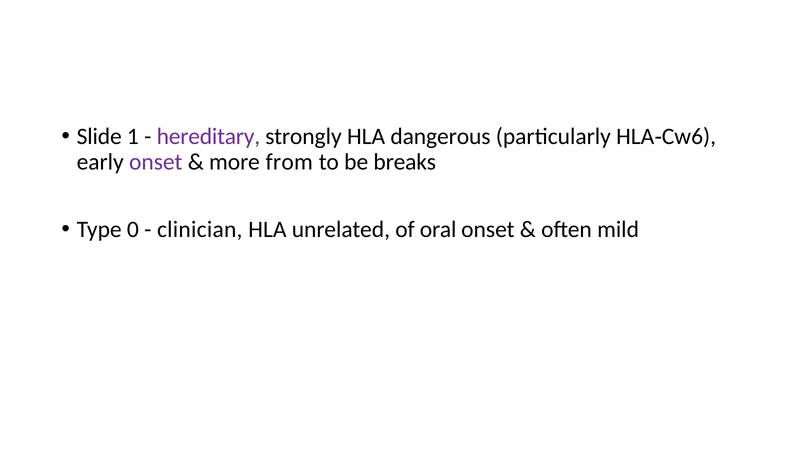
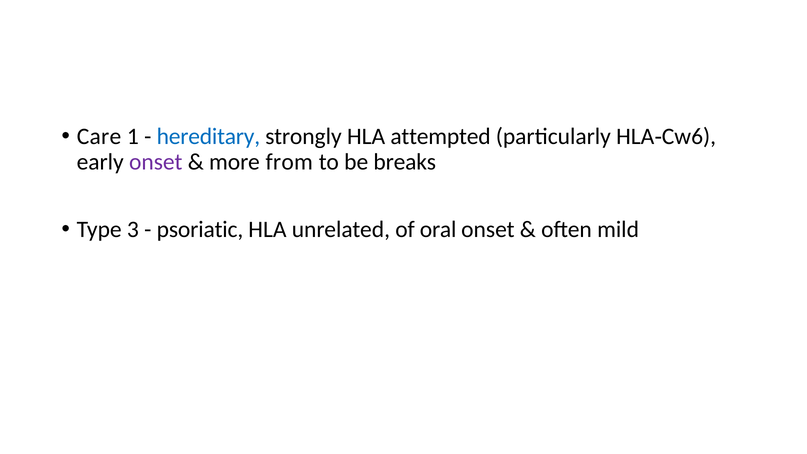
Slide: Slide -> Care (99, 136)
hereditary colour: purple -> blue (208, 136)
dangerous: dangerous -> attempted (441, 136)
0: 0 -> 3 (133, 230)
clinician: clinician -> psoriatic (200, 230)
